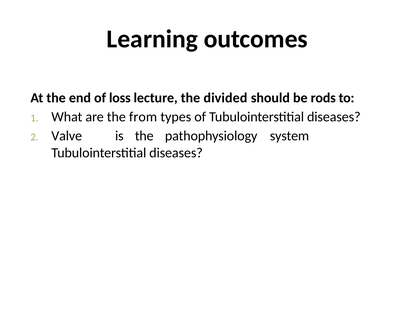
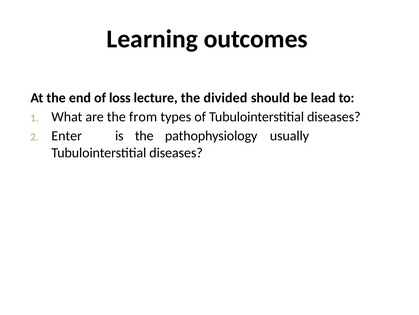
rods: rods -> lead (323, 97)
Valve: Valve -> Enter (67, 136)
system: system -> usually (289, 136)
